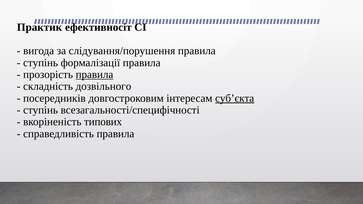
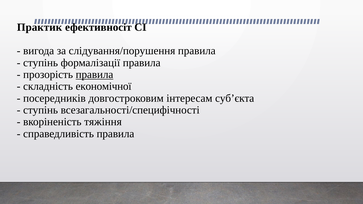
дозвільного: дозвільного -> економічної (104, 86)
суб’єкта underline: present -> none (235, 98)
типових: типових -> тяжіння (103, 122)
